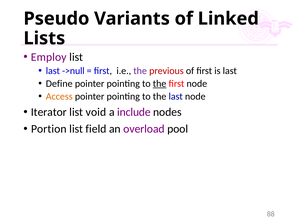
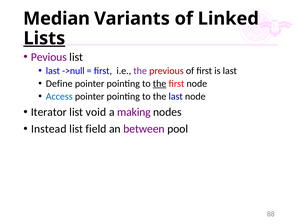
Pseudo: Pseudo -> Median (57, 19)
Lists underline: none -> present (44, 38)
Employ: Employ -> Pevious (49, 57)
Access colour: orange -> blue (59, 96)
include: include -> making (134, 112)
Portion: Portion -> Instead (49, 129)
overload: overload -> between (144, 129)
